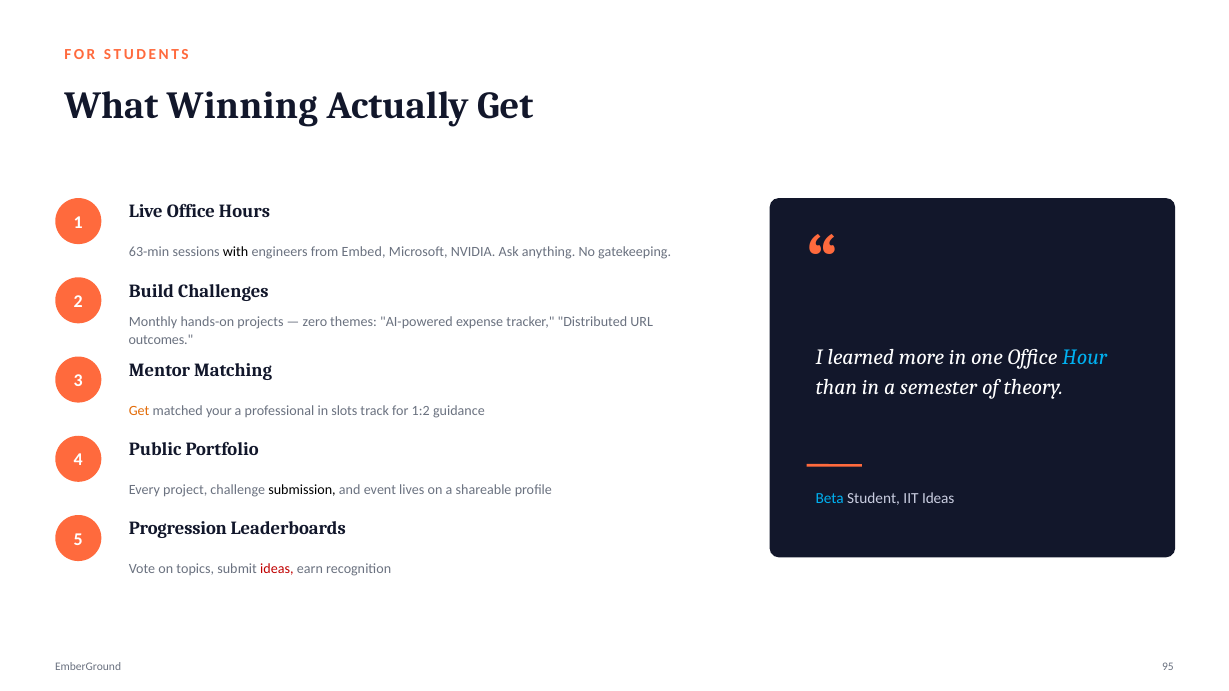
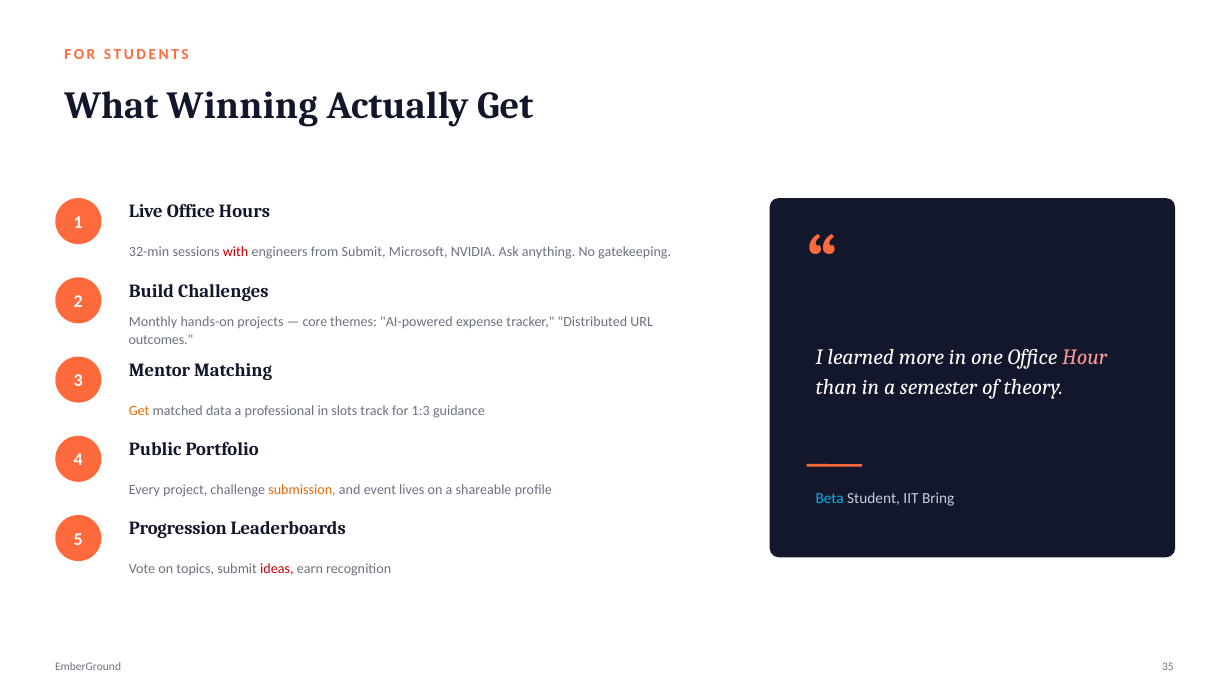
63-min: 63-min -> 32-min (149, 252)
with colour: black -> red (236, 252)
from Embed: Embed -> Submit (364, 252)
zero: zero -> core (315, 322)
Hour colour: light blue -> pink (1085, 357)
your: your -> data (219, 411)
1:2: 1:2 -> 1:3 (421, 411)
submission colour: black -> orange (302, 490)
IIT Ideas: Ideas -> Bring (938, 499)
95: 95 -> 35 (1168, 667)
